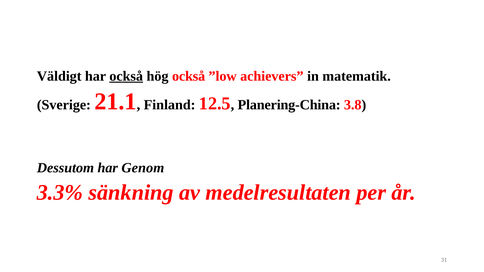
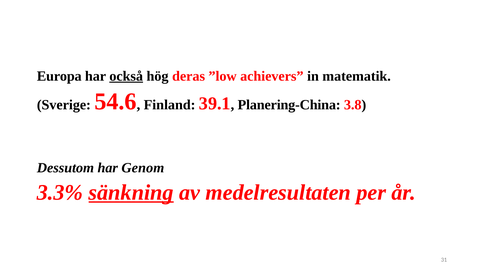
Väldigt: Väldigt -> Europa (59, 76)
hög också: också -> deras (189, 76)
21.1: 21.1 -> 54.6 (116, 102)
12.5: 12.5 -> 39.1 (215, 104)
sänkning underline: none -> present (131, 193)
